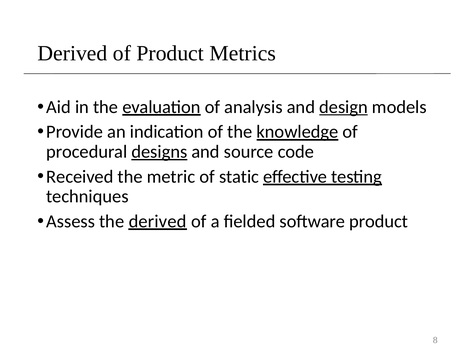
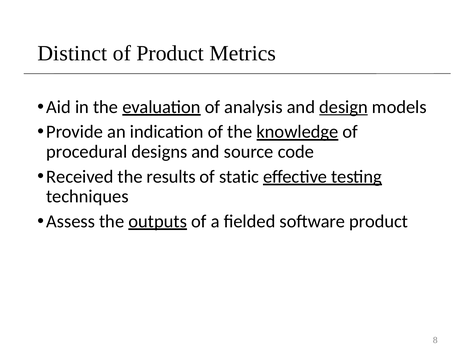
Derived: Derived -> Distinct (72, 53)
designs underline: present -> none (159, 152)
metric: metric -> results (171, 177)
the derived: derived -> outputs (158, 221)
